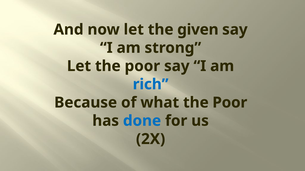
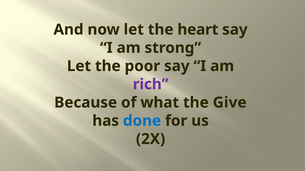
given: given -> heart (198, 30)
rich colour: blue -> purple (151, 85)
what the Poor: Poor -> Give (230, 103)
